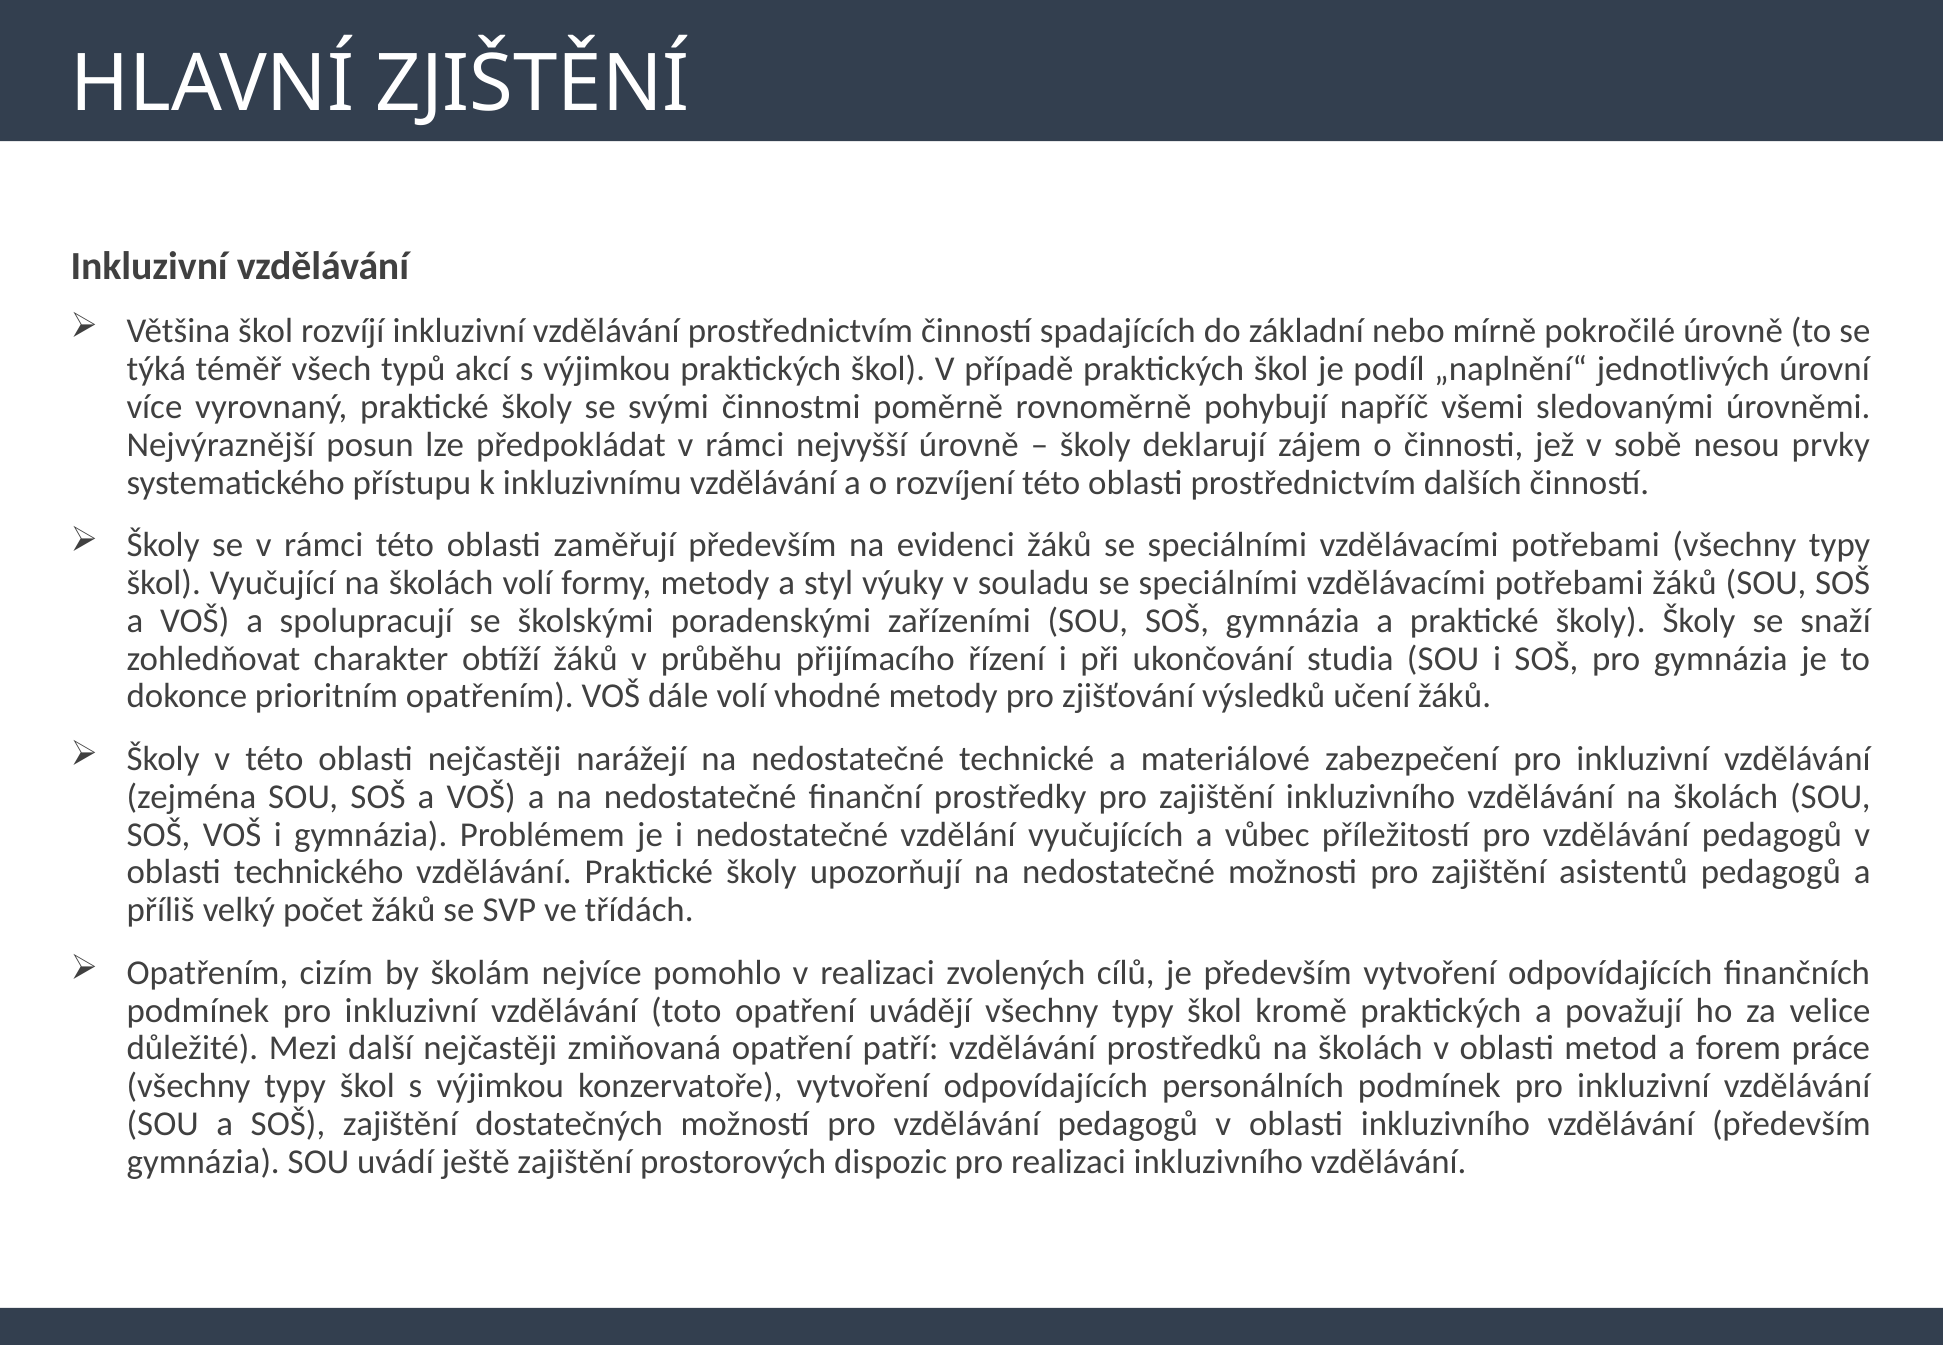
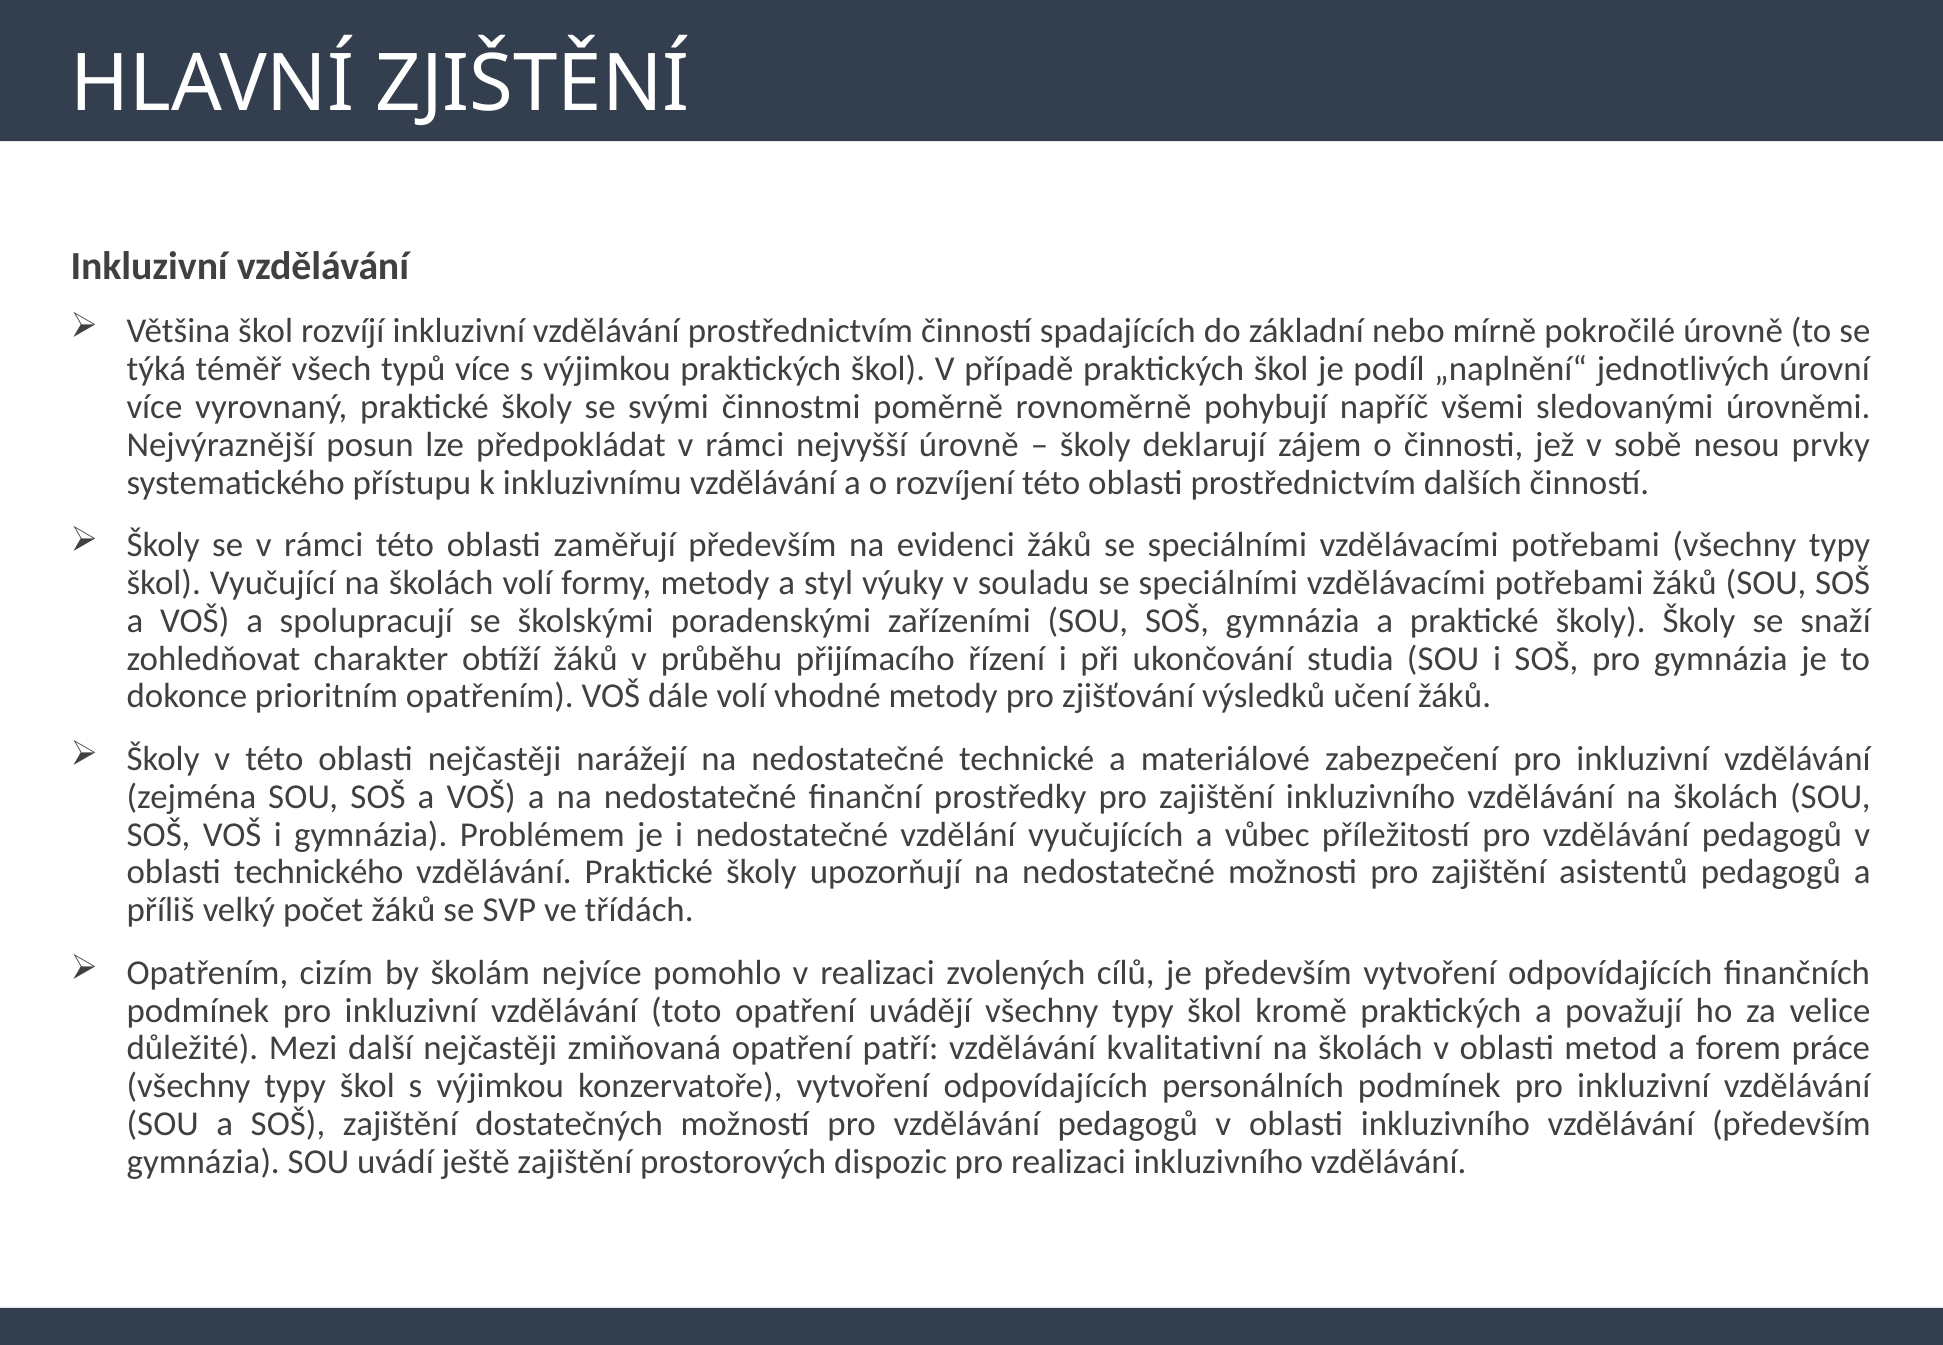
typů akcí: akcí -> více (483, 369)
prostředků: prostředků -> kvalitativní (1184, 1048)
